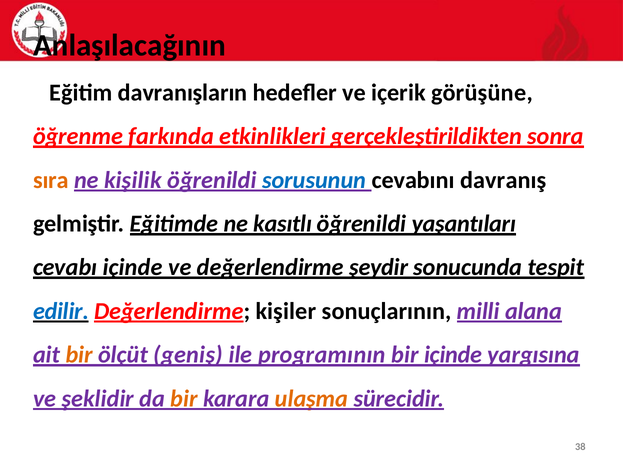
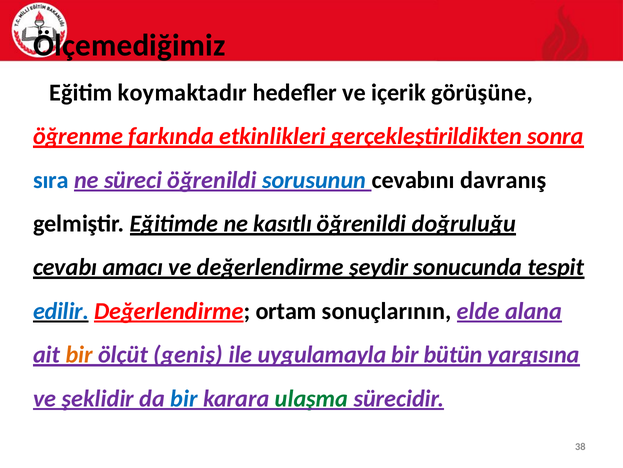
Anlaşılacağının: Anlaşılacağının -> Ölçemediğimiz (129, 45)
davranışların: davranışların -> koymaktadır (182, 92)
sıra colour: orange -> blue (51, 180)
kişilik: kişilik -> süreci (133, 180)
yaşantıları: yaşantıları -> doğruluğu (464, 223)
cevabı içinde: içinde -> amacı (133, 267)
kişiler: kişiler -> ortam (286, 311)
milli: milli -> elde (478, 311)
programının: programının -> uygulamayla (322, 354)
bir içinde: içinde -> bütün (453, 354)
bir colour: orange -> blue (184, 398)
ulaşma colour: orange -> green (312, 398)
